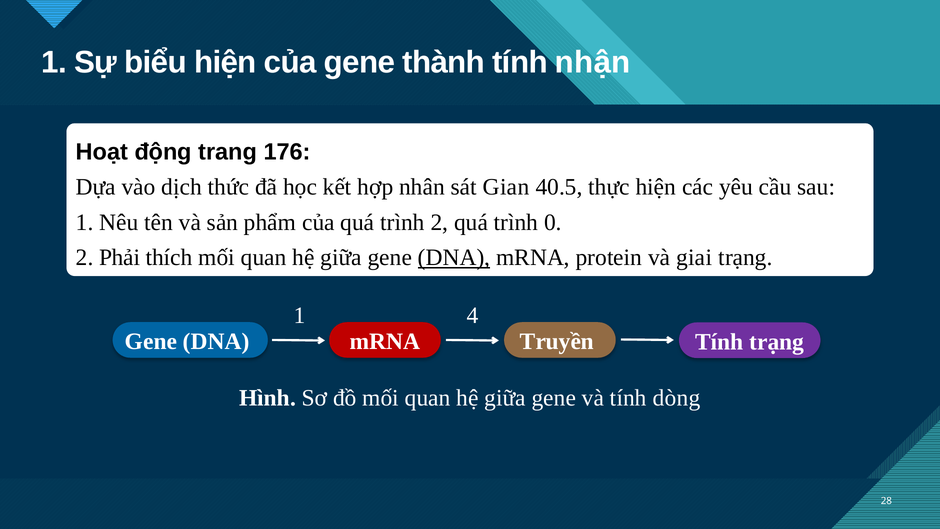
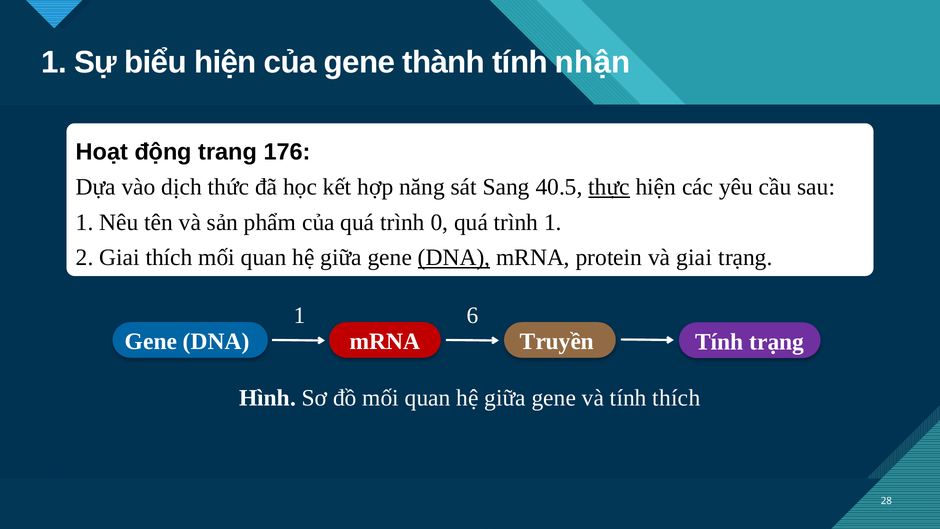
nhân: nhân -> năng (422, 187)
Gian: Gian -> Sang (506, 187)
thực underline: none -> present (609, 187)
trình 2: 2 -> 0 (439, 222)
trình 0: 0 -> 1 (553, 222)
2 Phải: Phải -> Giai (119, 258)
4: 4 -> 6 (472, 315)
tính dòng: dòng -> thích (676, 398)
